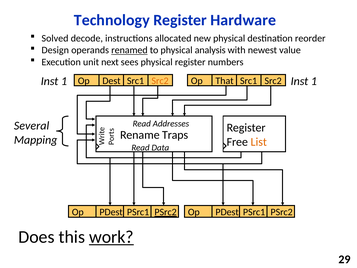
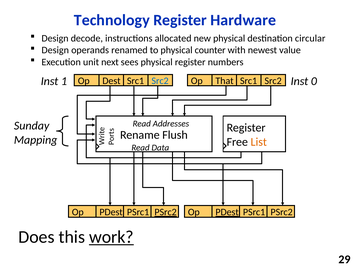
Solved: Solved -> Design (55, 38)
reorder: reorder -> circular (310, 38)
renamed underline: present -> none (129, 50)
analysis: analysis -> counter (210, 50)
1 Inst 1: 1 -> 0 (314, 81)
Src2 colour: orange -> blue (160, 81)
Several: Several -> Sunday (32, 126)
Traps: Traps -> Flush (175, 135)
PDest underline: none -> present (227, 212)
